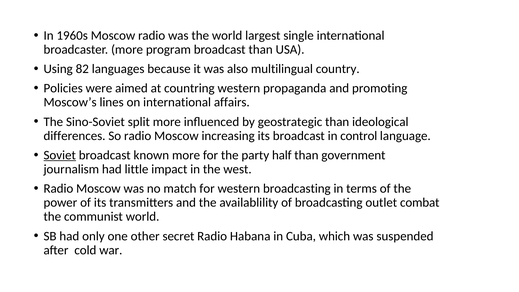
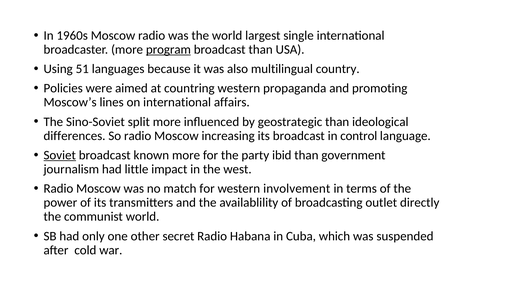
program underline: none -> present (168, 49)
82: 82 -> 51 (82, 69)
half: half -> ibid (282, 155)
western broadcasting: broadcasting -> involvement (297, 189)
combat: combat -> directly (420, 203)
